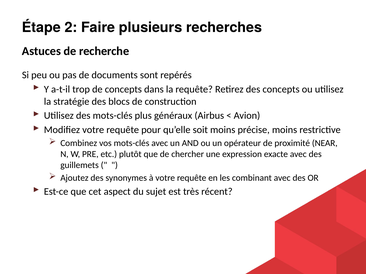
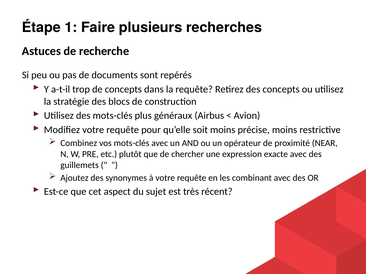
2: 2 -> 1 (71, 28)
